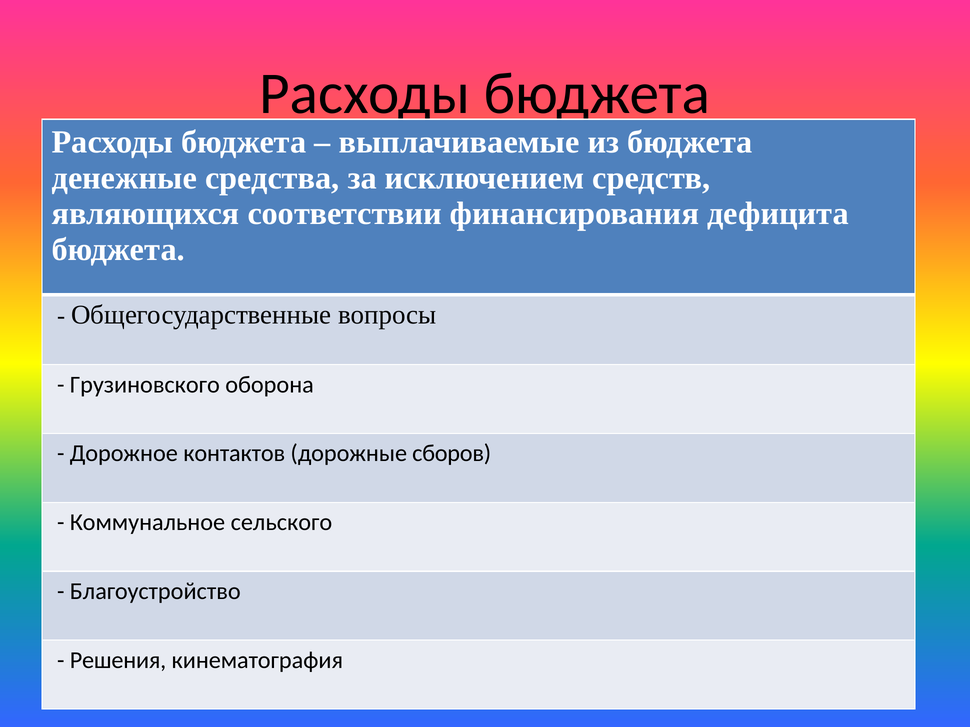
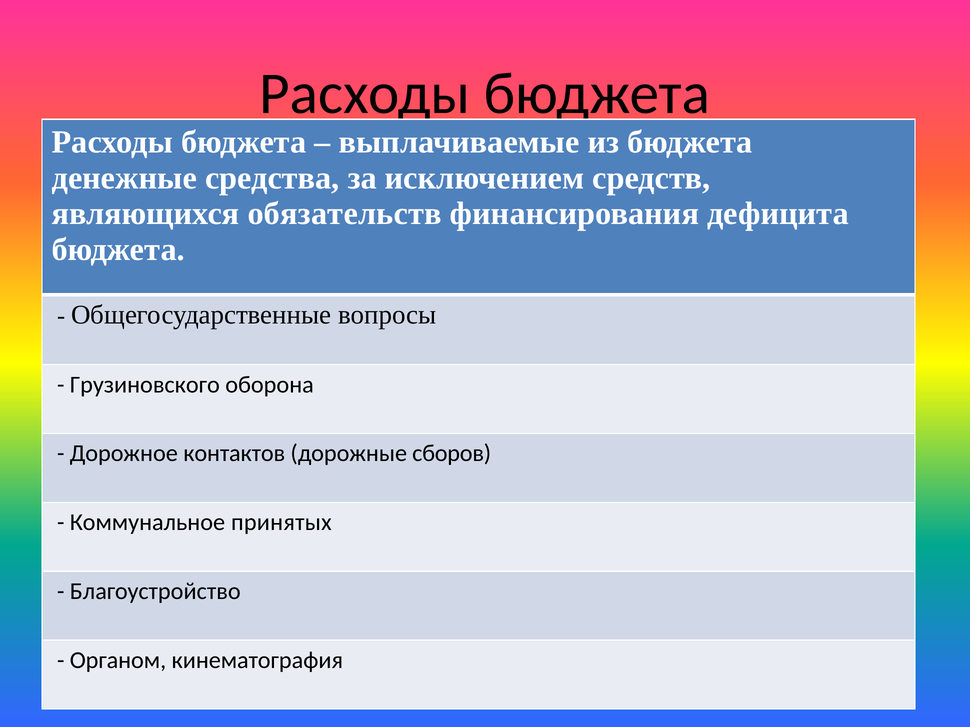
соответствии: соответствии -> обязательств (345, 214)
сельского: сельского -> принятых (281, 523)
Решения: Решения -> Органом (118, 661)
